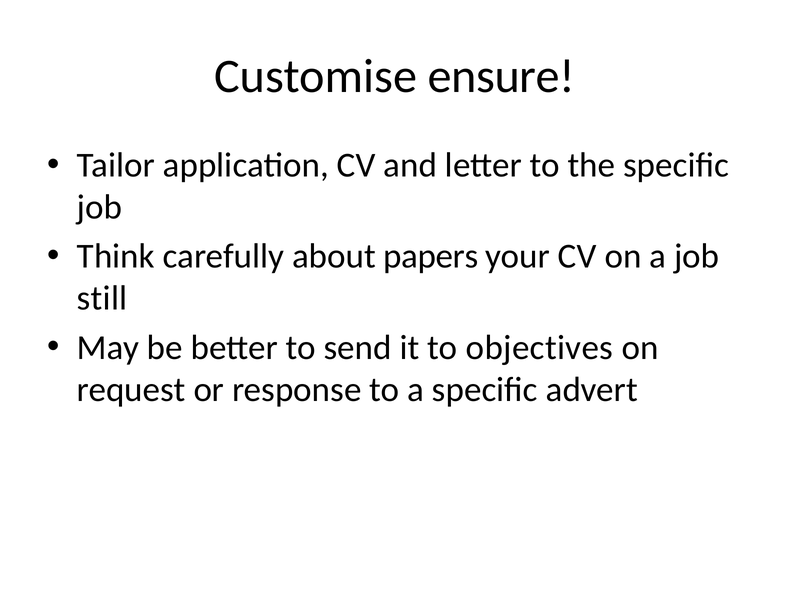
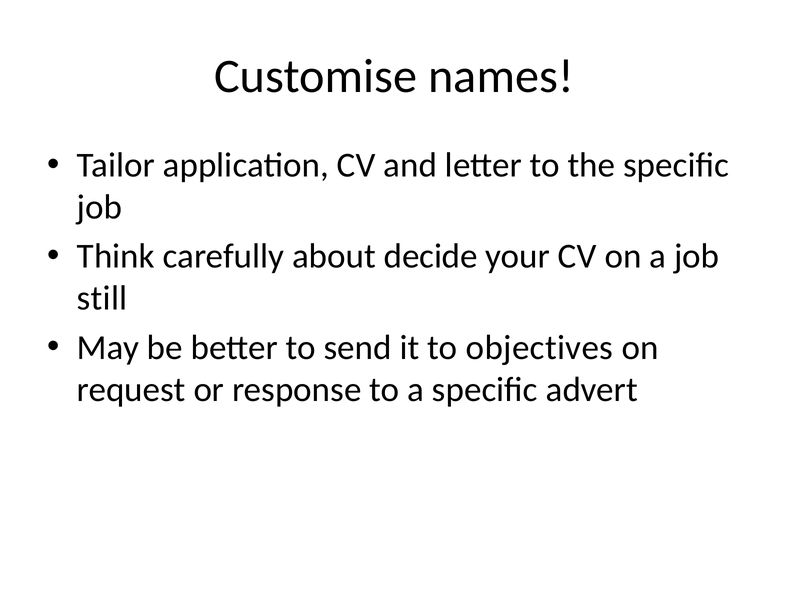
ensure: ensure -> names (501, 76)
papers: papers -> decide (431, 257)
